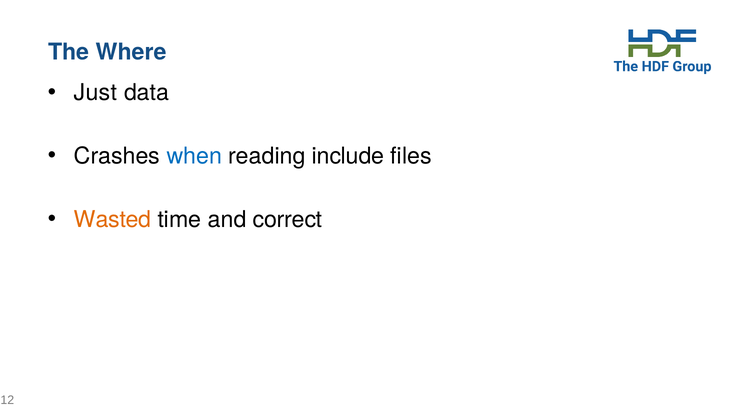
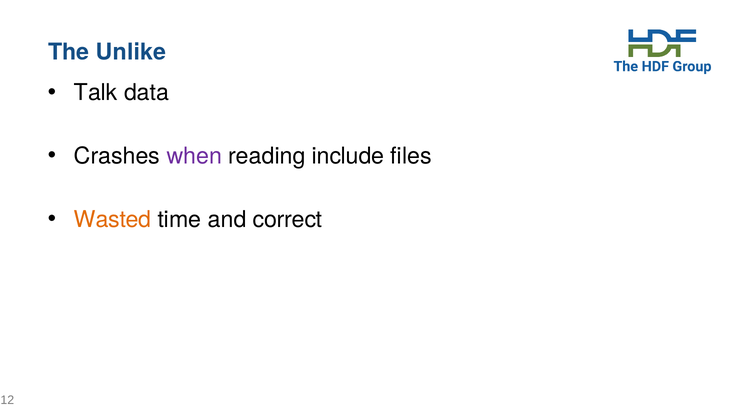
Where: Where -> Unlike (131, 52)
Just: Just -> Talk (96, 93)
when colour: blue -> purple (194, 156)
